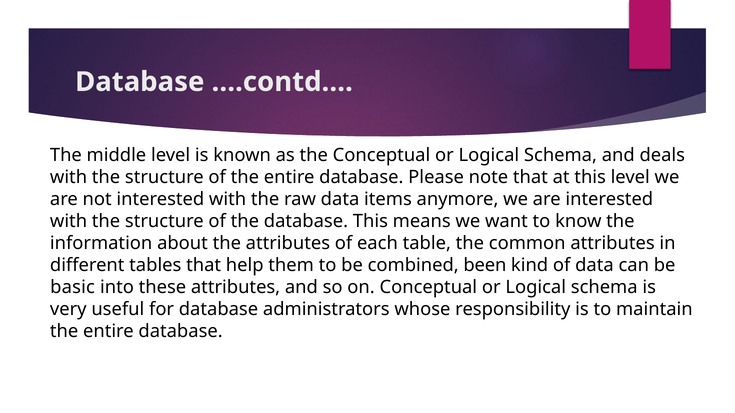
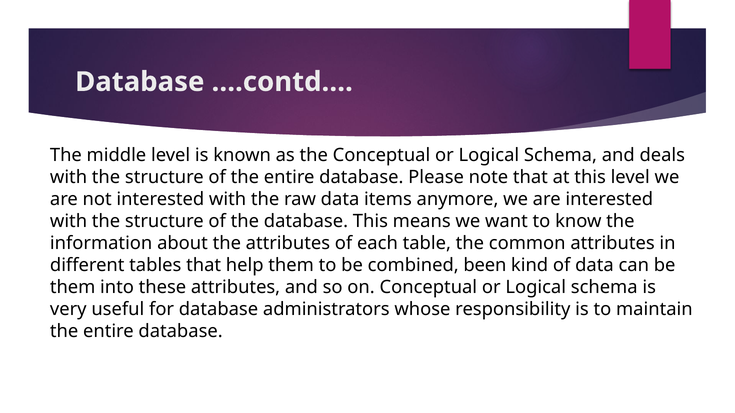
basic: basic -> them (73, 287)
